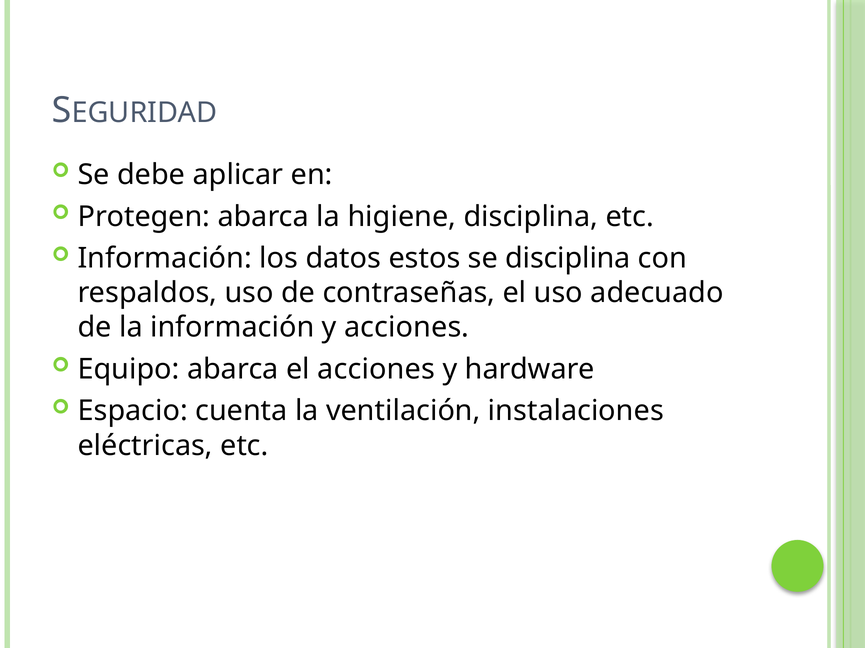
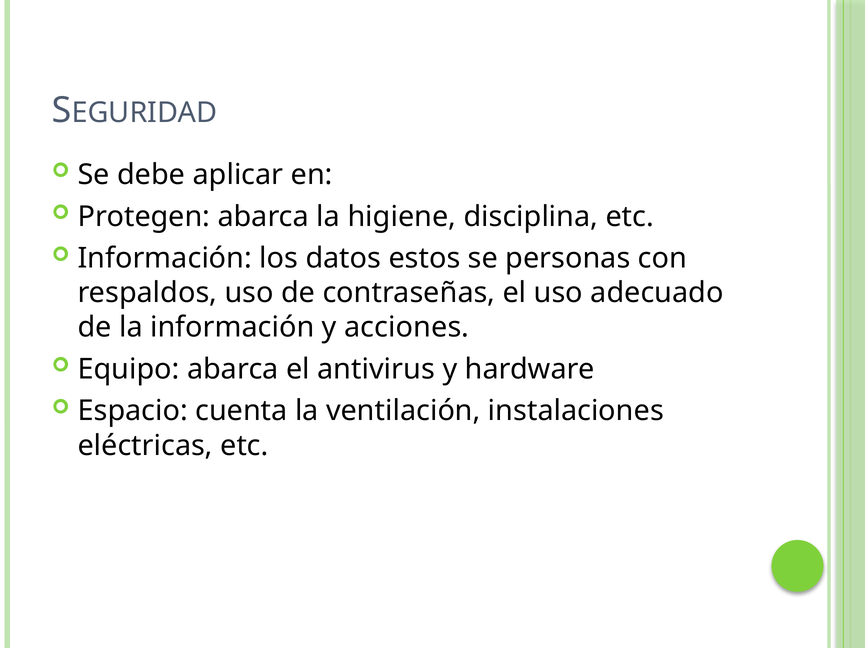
se disciplina: disciplina -> personas (568, 259)
el acciones: acciones -> antivirus (376, 370)
